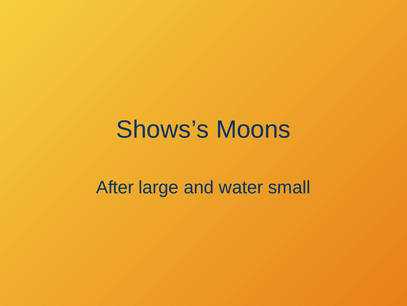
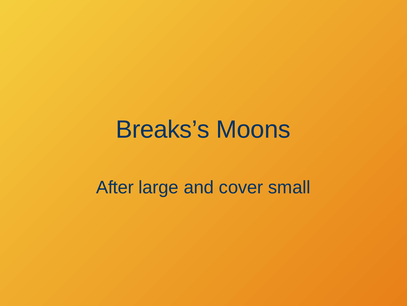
Shows’s: Shows’s -> Breaks’s (163, 129)
water: water -> cover (241, 187)
